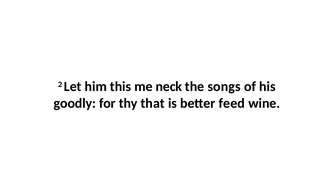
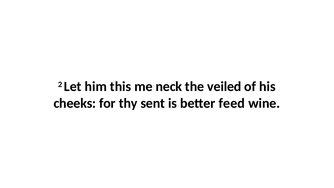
songs: songs -> veiled (224, 87)
goodly: goodly -> cheeks (75, 103)
that: that -> sent (153, 103)
